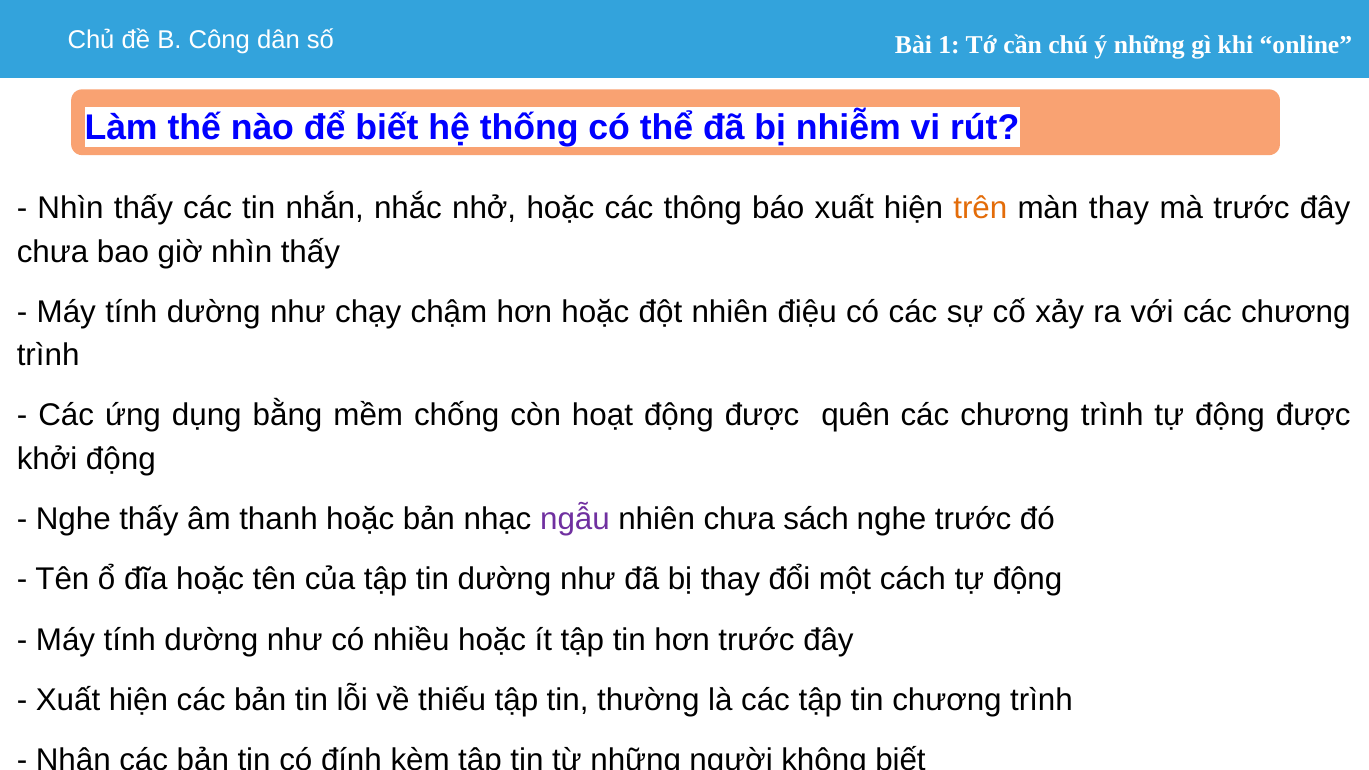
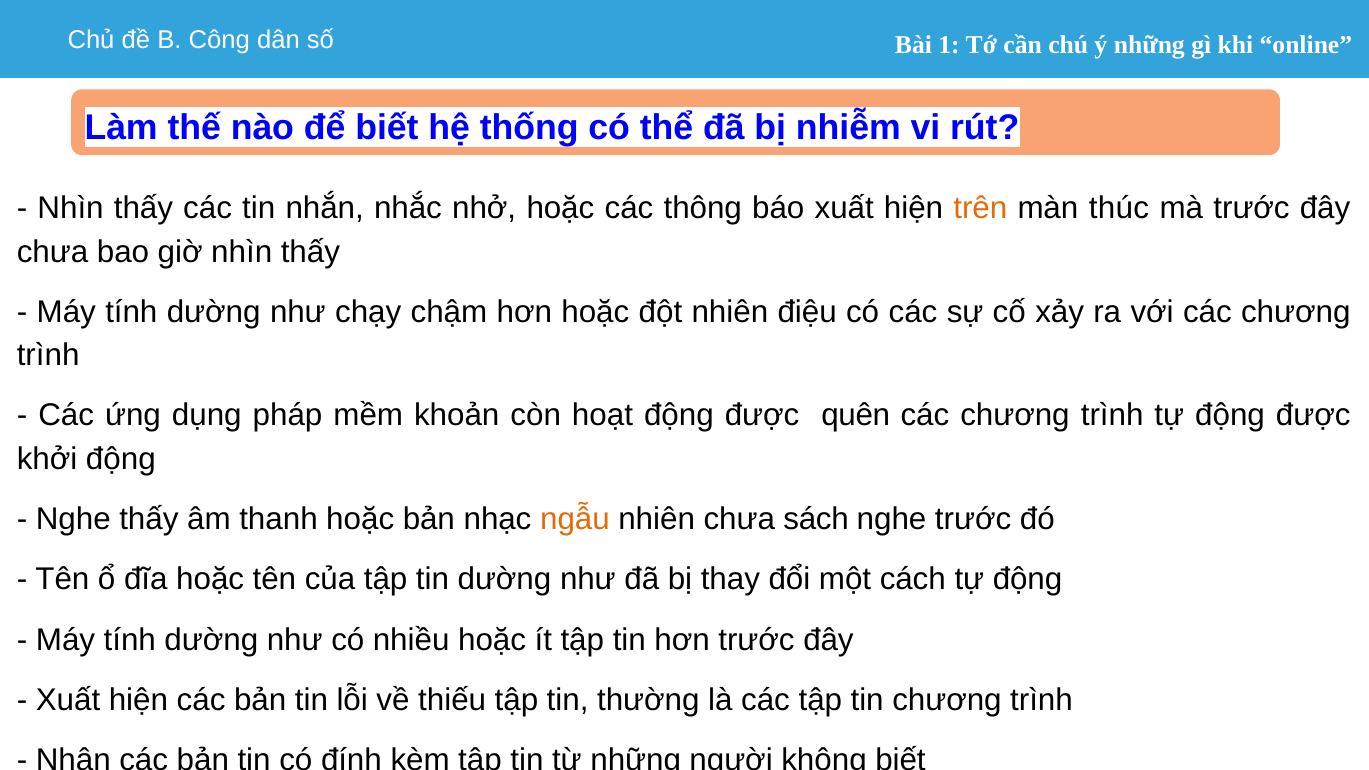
màn thay: thay -> thúc (1119, 208)
bằng: bằng -> pháp (288, 416)
chống: chống -> khoản (457, 416)
ngẫu colour: purple -> orange (575, 519)
